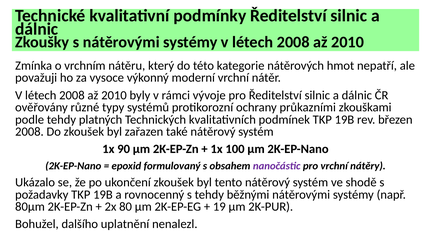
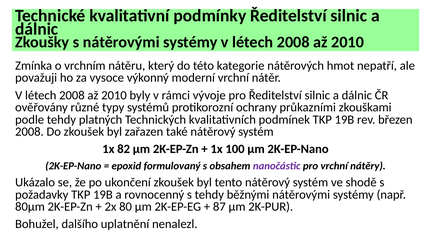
90: 90 -> 82 (124, 149)
19: 19 -> 87 (219, 206)
